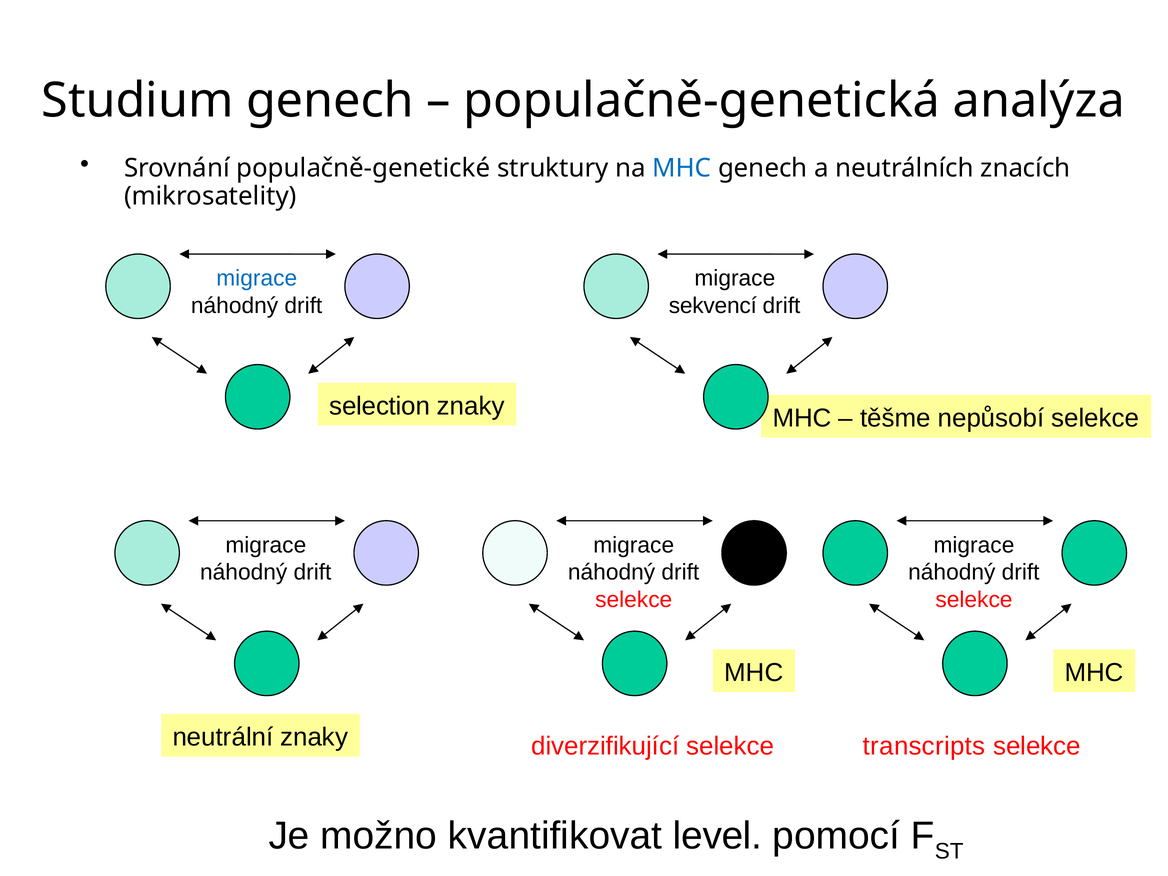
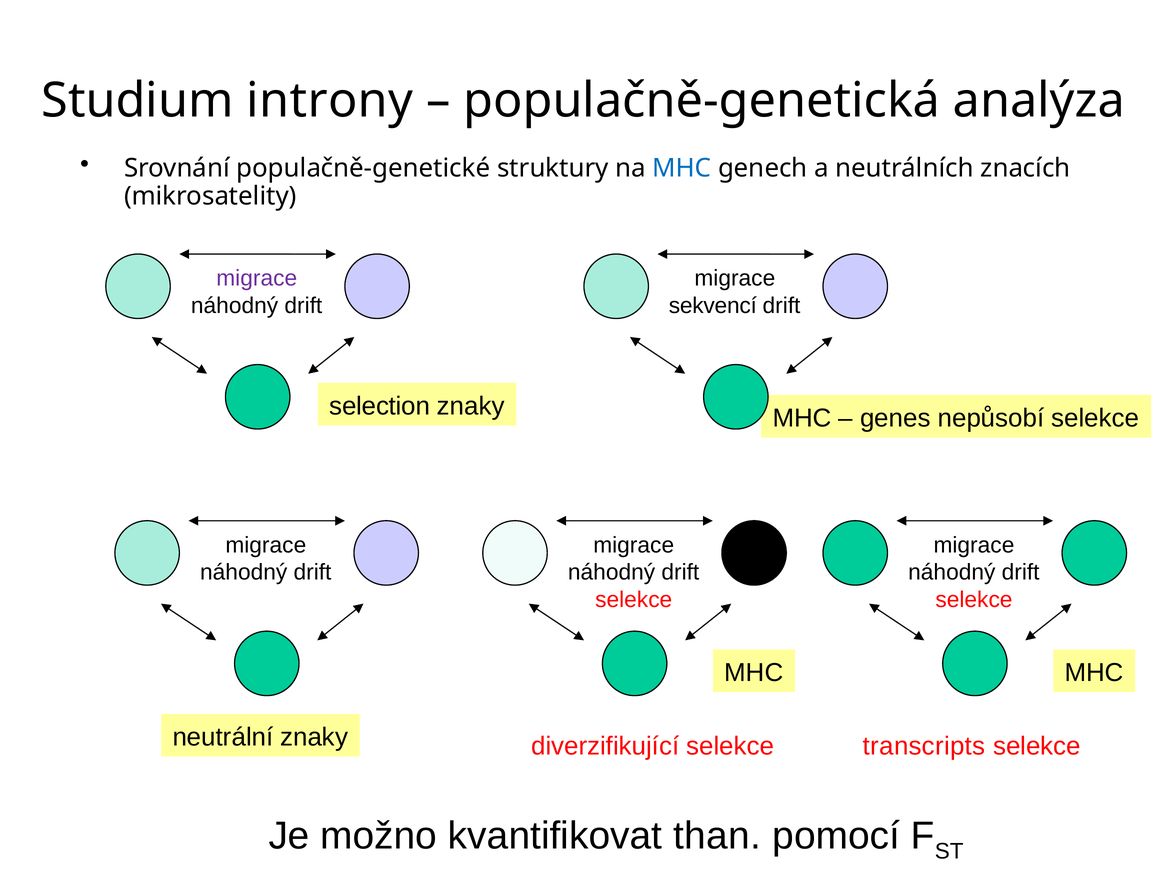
Studium genech: genech -> introny (330, 101)
migrace colour: blue -> purple (257, 278)
těšme: těšme -> genes (895, 418)
level: level -> than (717, 836)
